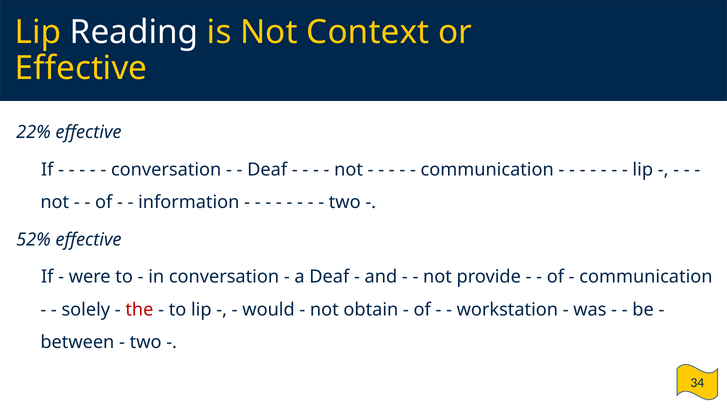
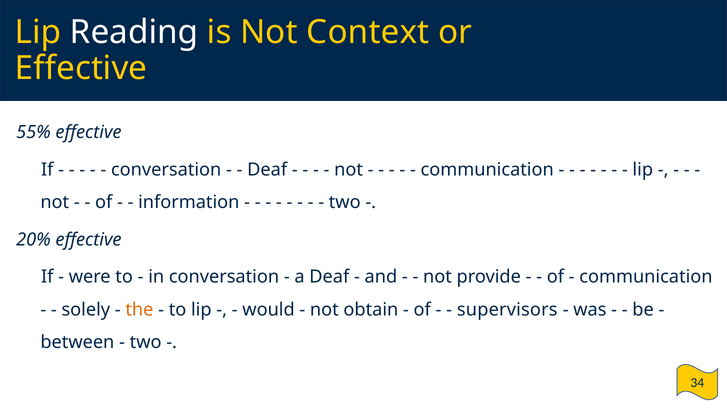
22%: 22% -> 55% (33, 132)
52%: 52% -> 20% (33, 240)
the colour: red -> orange (139, 309)
workstation: workstation -> supervisors (507, 309)
